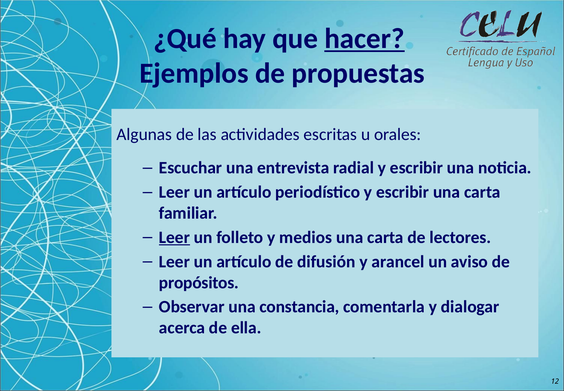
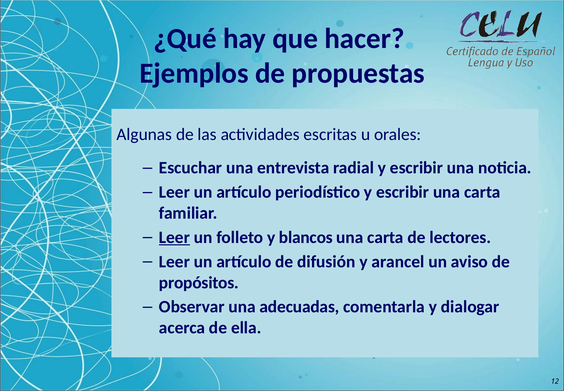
hacer underline: present -> none (364, 39)
medios: medios -> blancos (306, 237)
constancia: constancia -> adecuadas (299, 306)
